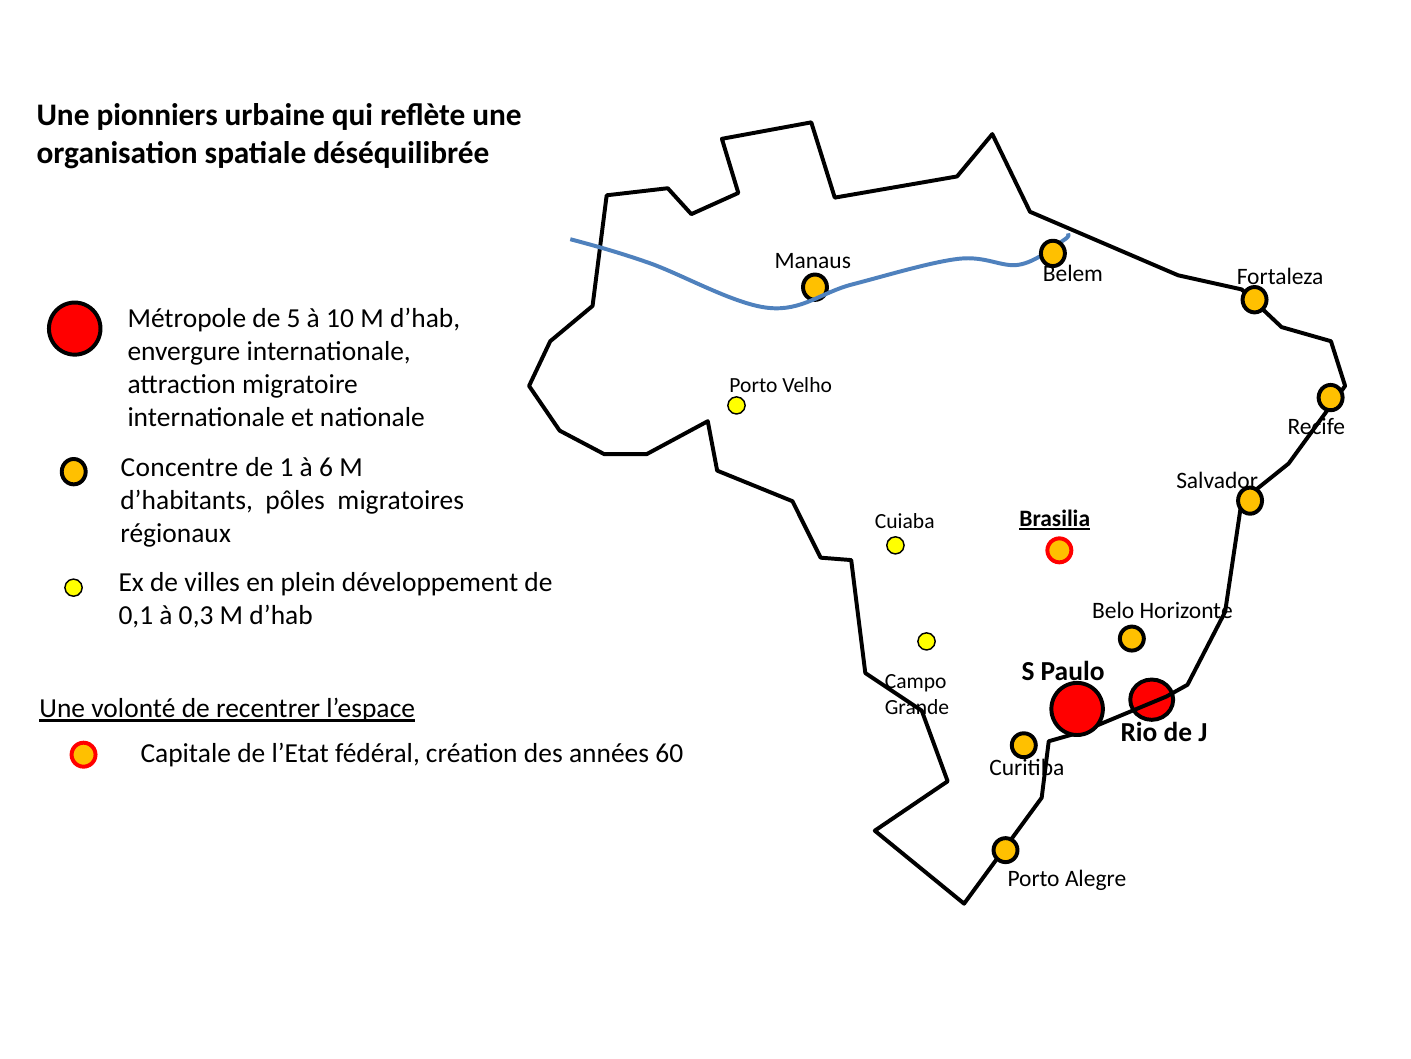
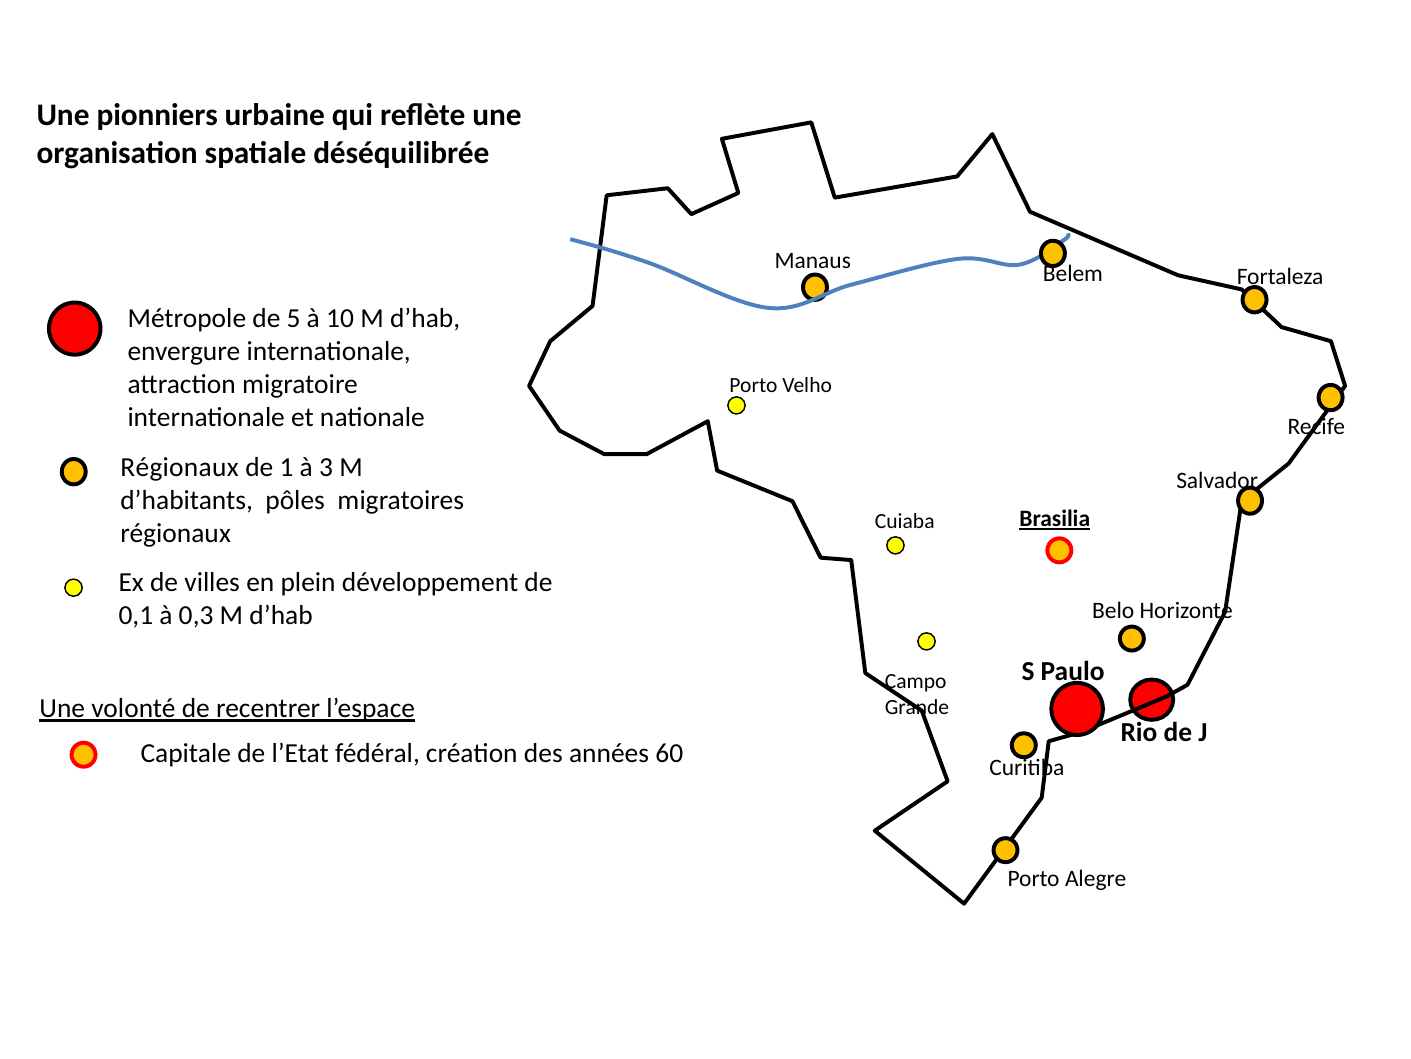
Concentre: Concentre -> Régionaux (180, 467)
6: 6 -> 3 (326, 467)
